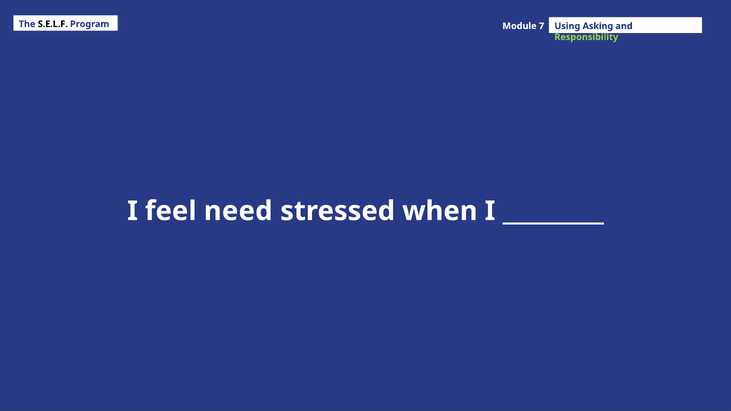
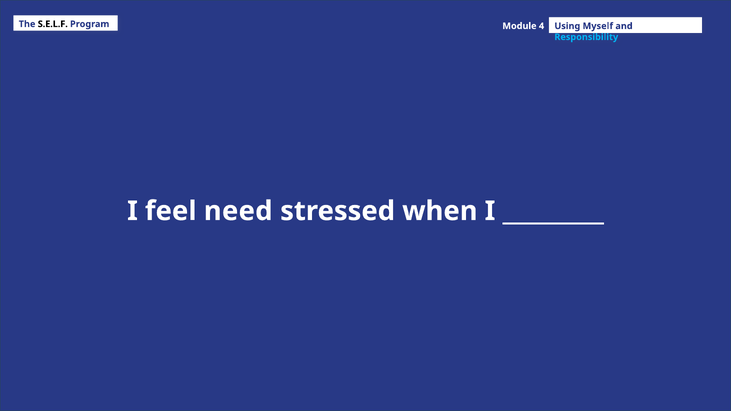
7: 7 -> 4 (542, 26)
Asking: Asking -> Myself (598, 26)
Responsibility colour: light green -> light blue (586, 37)
